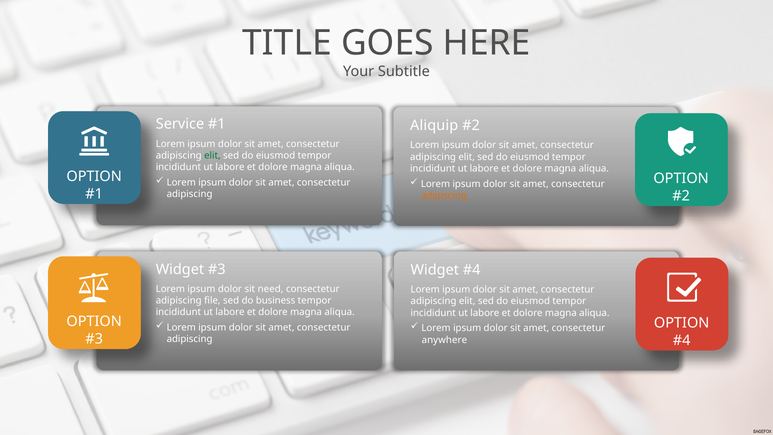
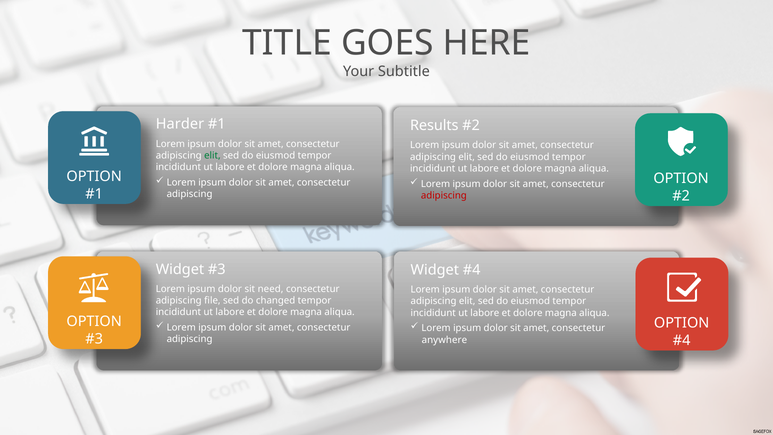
Service: Service -> Harder (180, 124)
Aliquip: Aliquip -> Results (434, 125)
adipiscing colour: orange -> red (444, 195)
business: business -> changed (276, 300)
